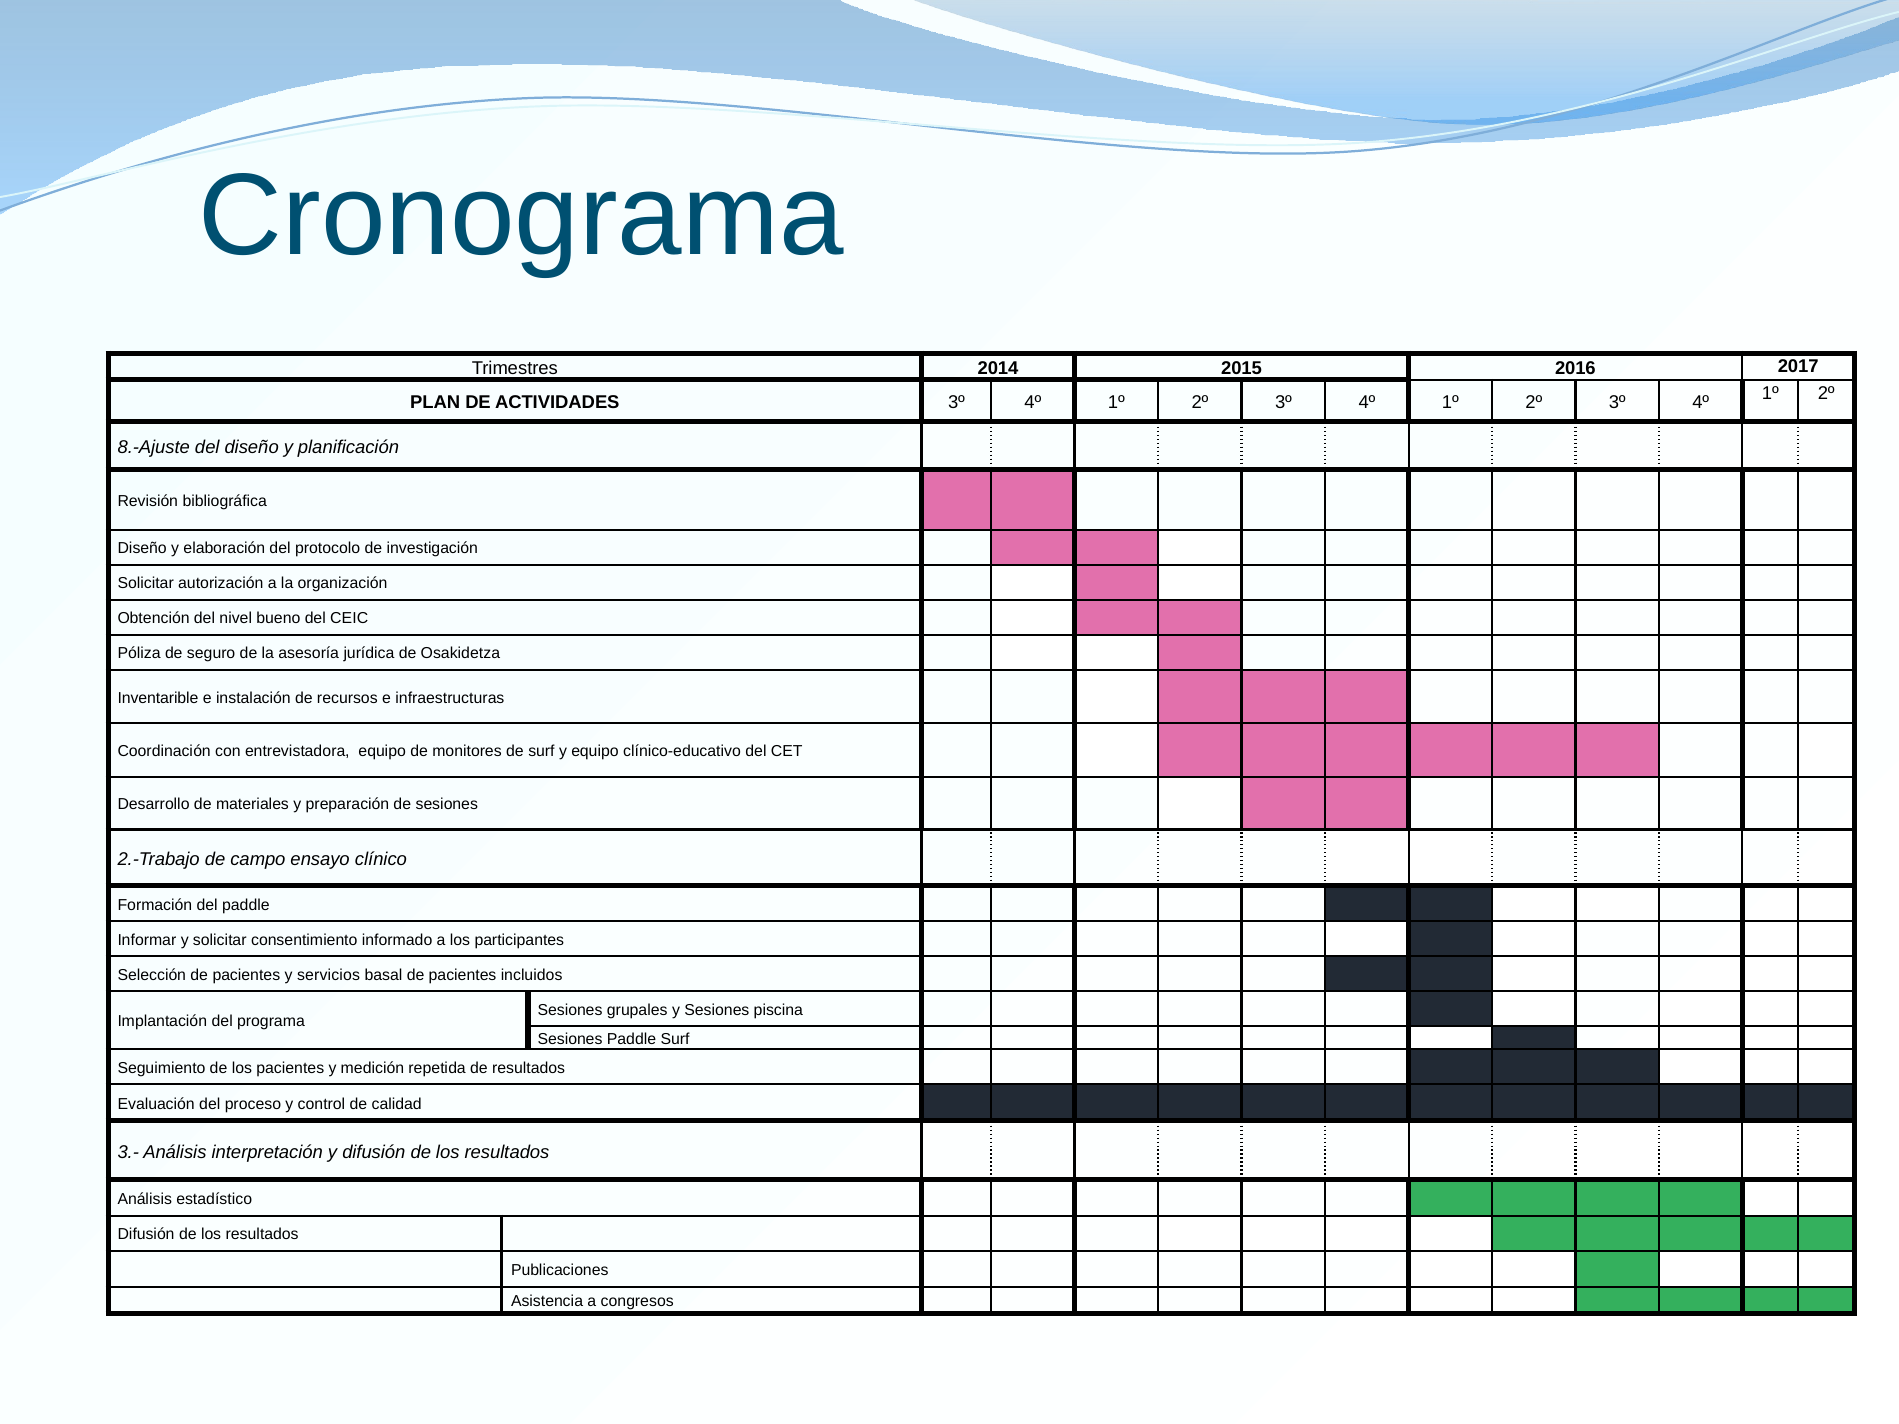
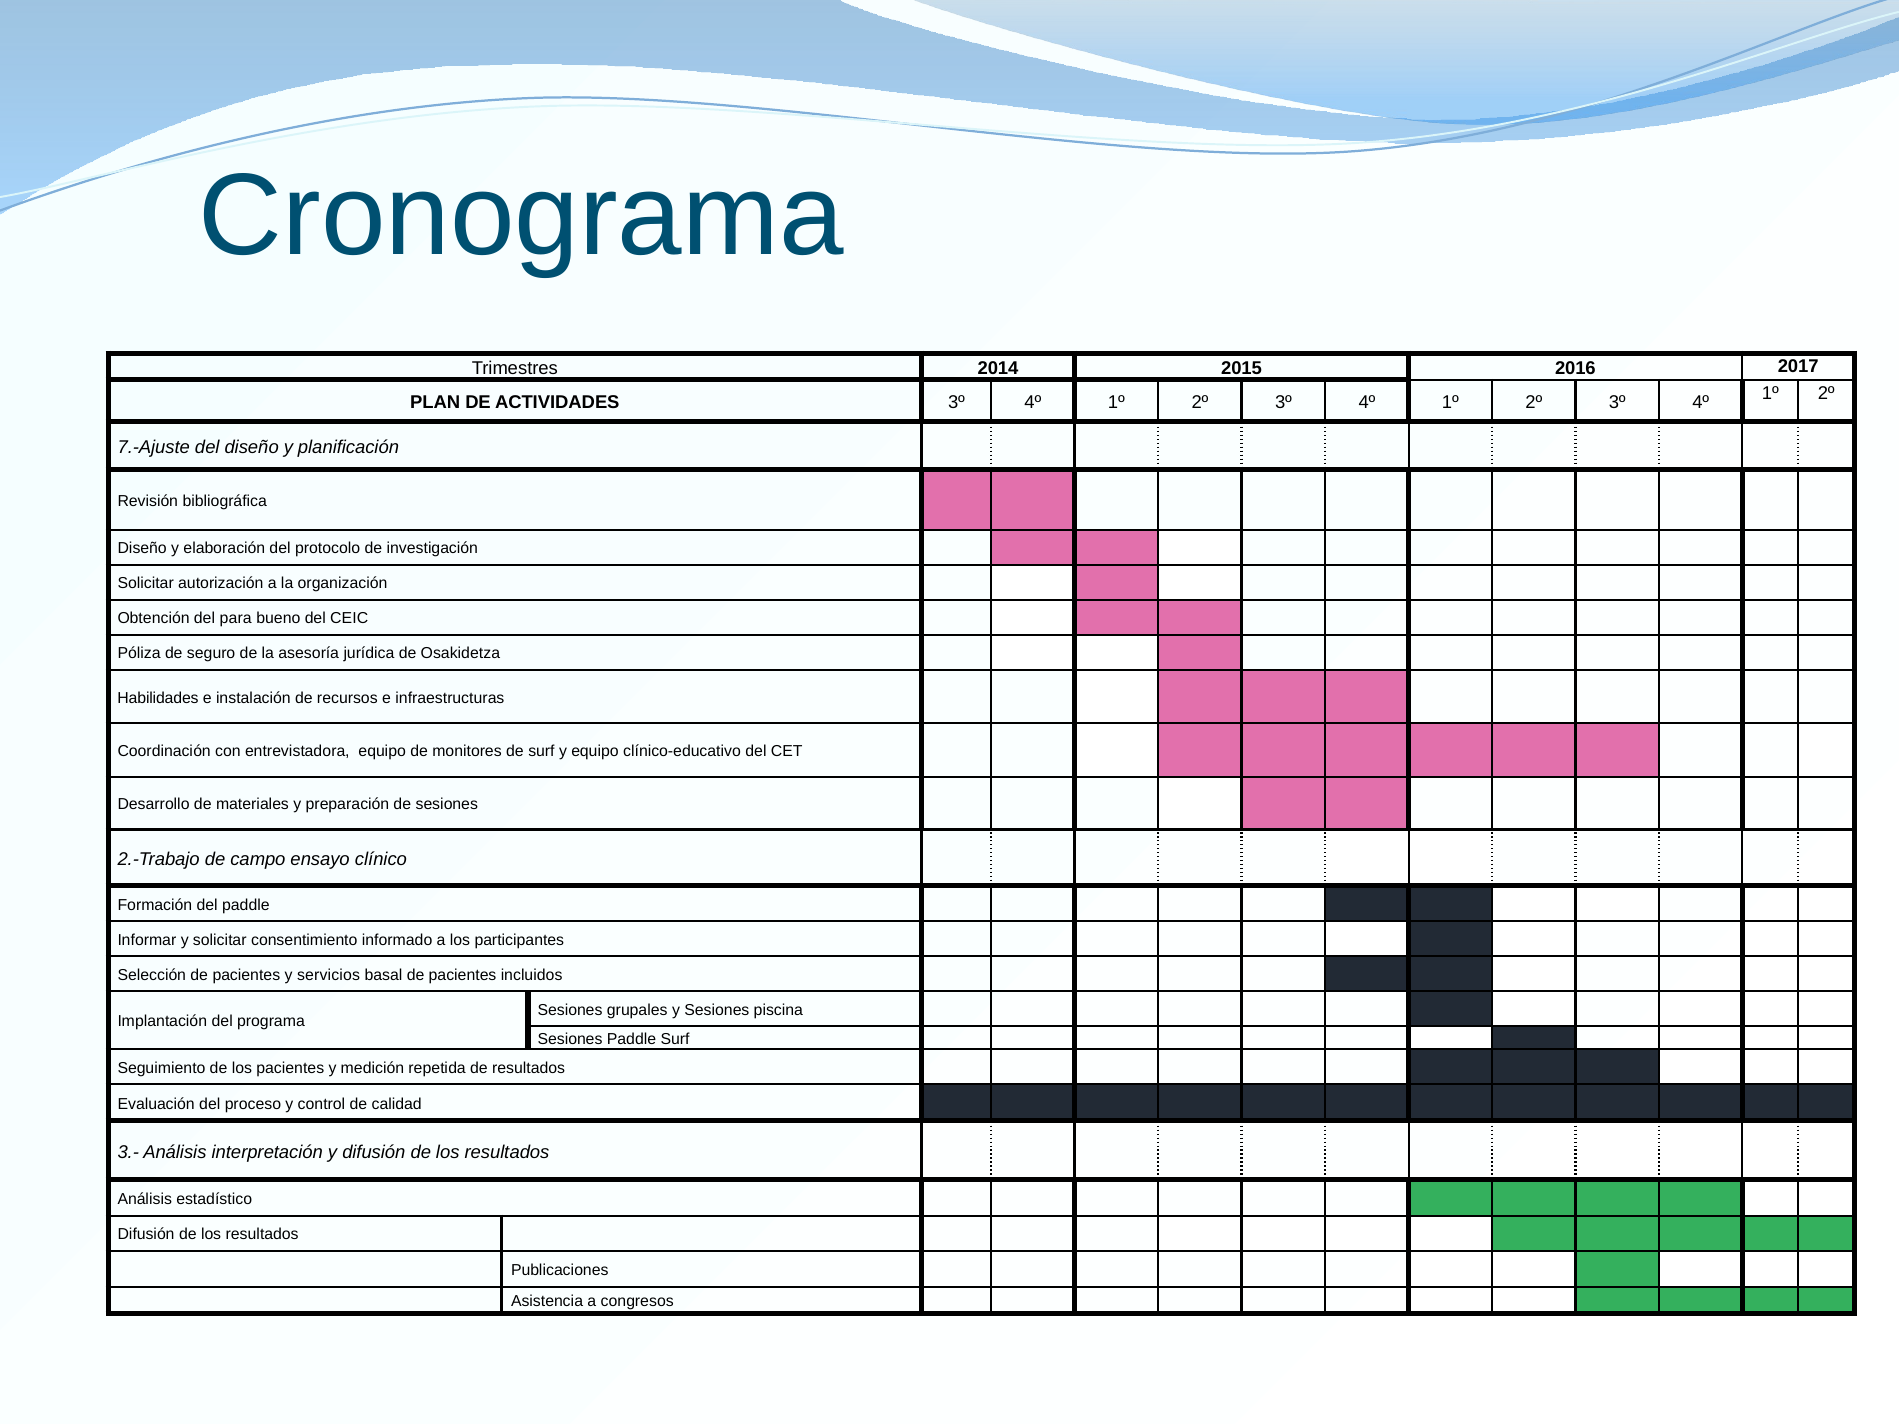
8.-Ajuste: 8.-Ajuste -> 7.-Ajuste (154, 448)
nivel: nivel -> para (236, 619)
Inventarible: Inventarible -> Habilidades (158, 698)
